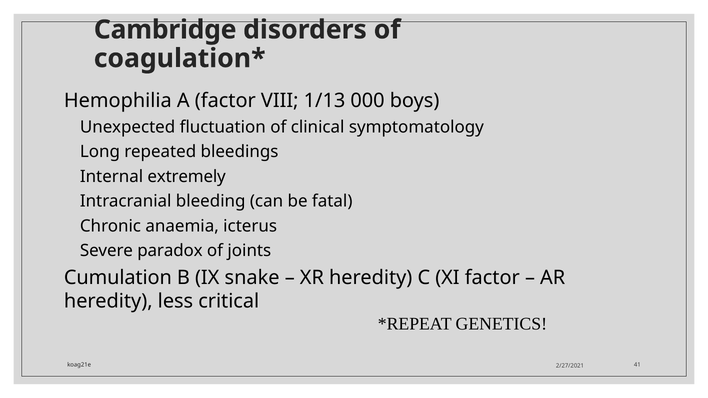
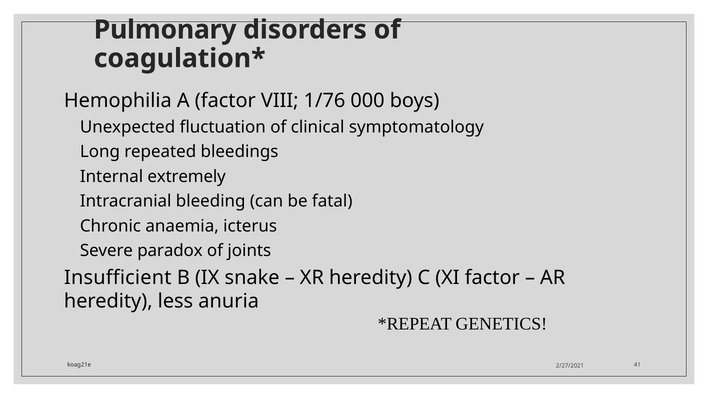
Cambridge: Cambridge -> Pulmonary (165, 30)
1/13: 1/13 -> 1/76 (325, 101)
Cumulation: Cumulation -> Insufficient (118, 278)
critical: critical -> anuria (229, 302)
